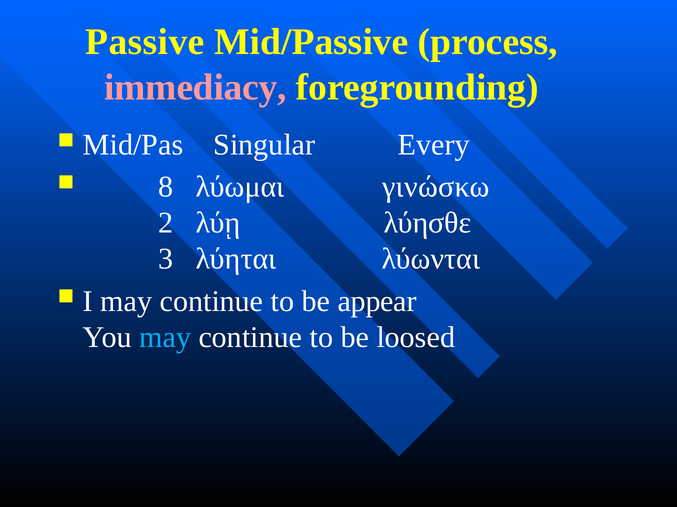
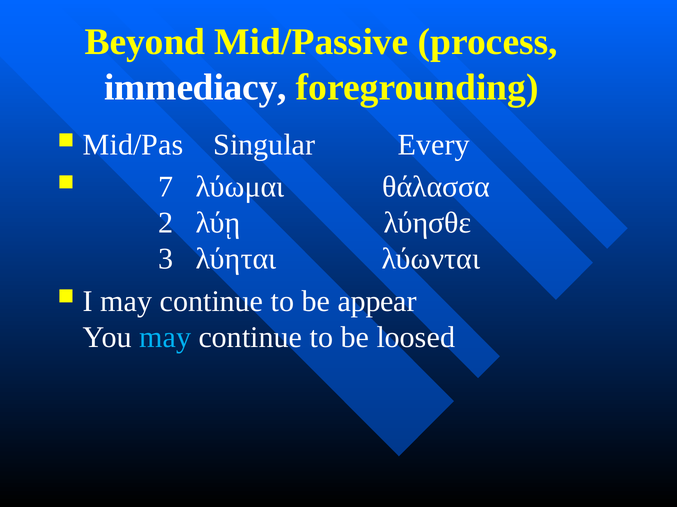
Passive: Passive -> Beyond (145, 42)
immediacy colour: pink -> white (195, 87)
8: 8 -> 7 (166, 187)
γινώσκω: γινώσκω -> θάλασσα (436, 187)
